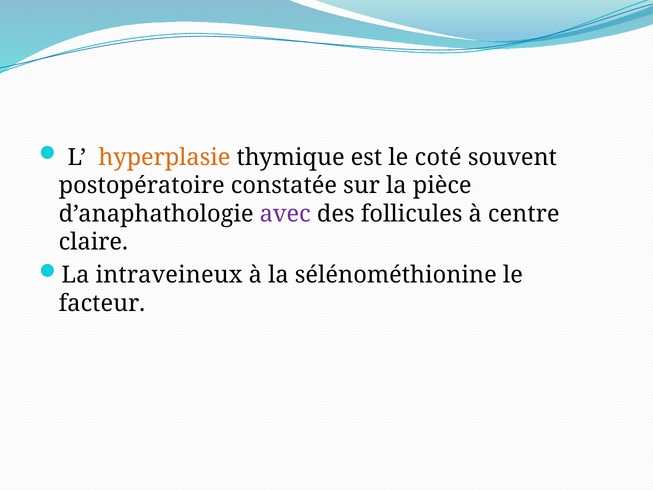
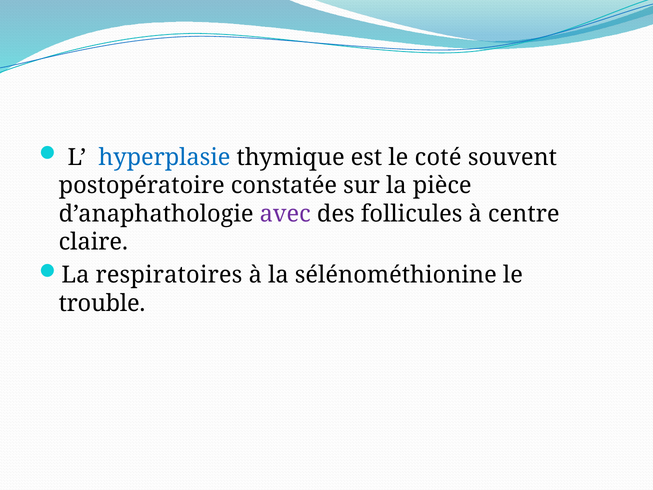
hyperplasie colour: orange -> blue (164, 157)
intraveineux: intraveineux -> respiratoires (169, 275)
facteur: facteur -> trouble (102, 303)
